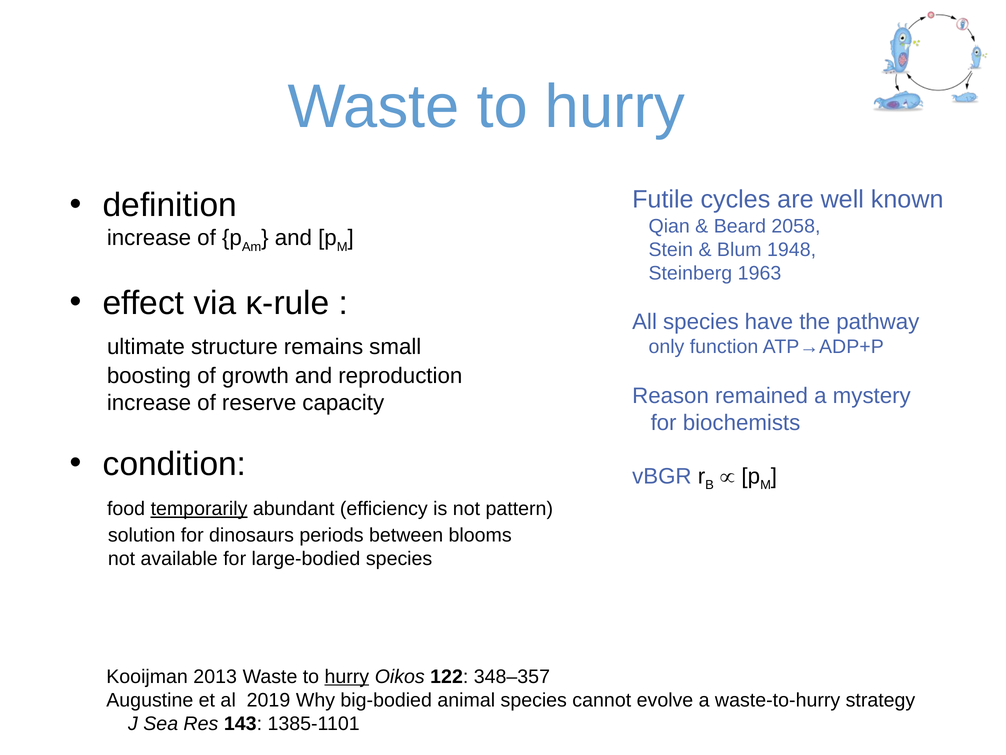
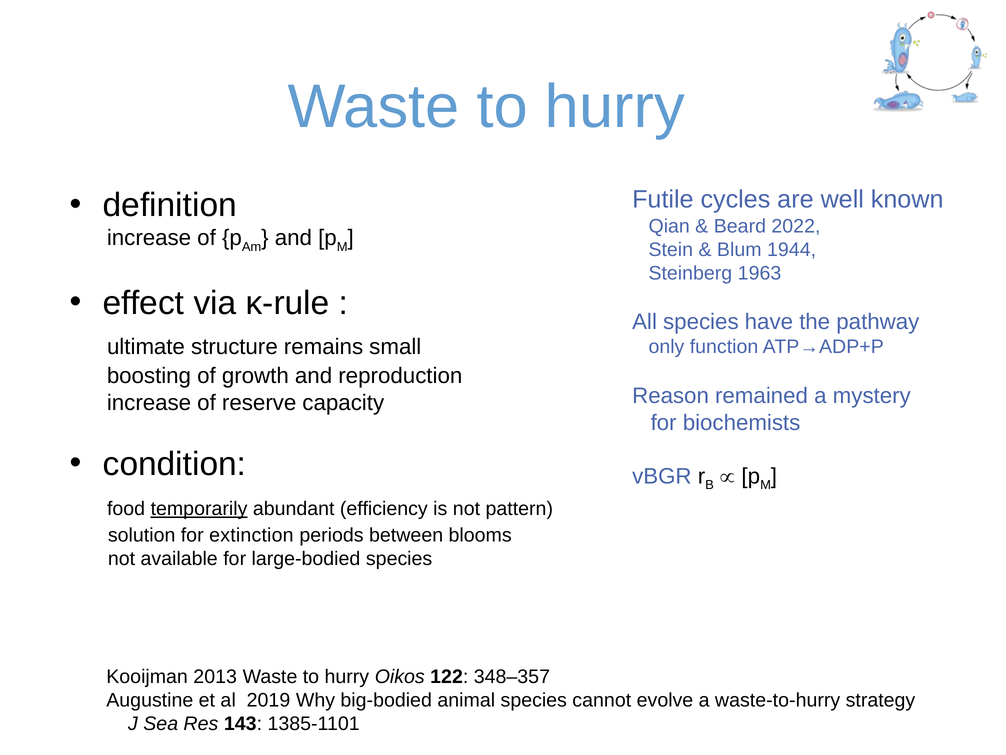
2058: 2058 -> 2022 (796, 226)
1948: 1948 -> 1944 (792, 249)
dinosaurs: dinosaurs -> extinction (251, 535)
hurry underline: present -> none (347, 676)
